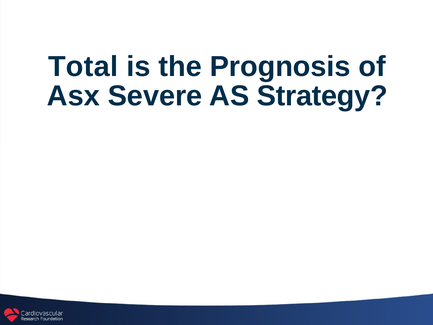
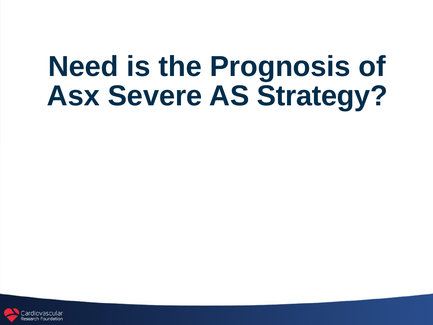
Total: Total -> Need (83, 67)
